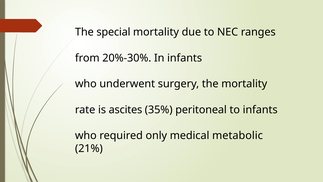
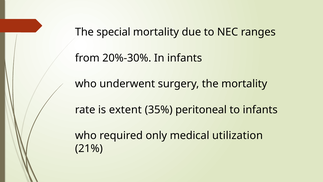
ascites: ascites -> extent (125, 110)
metabolic: metabolic -> utilization (238, 135)
